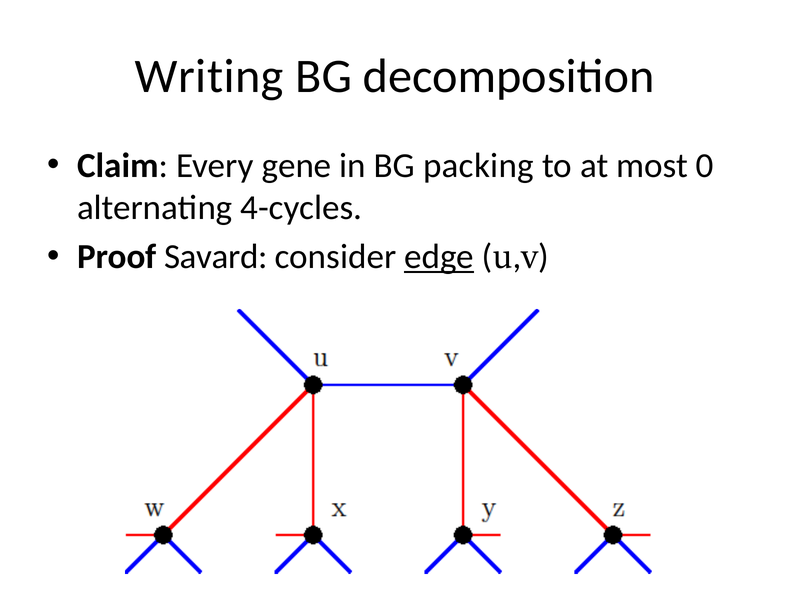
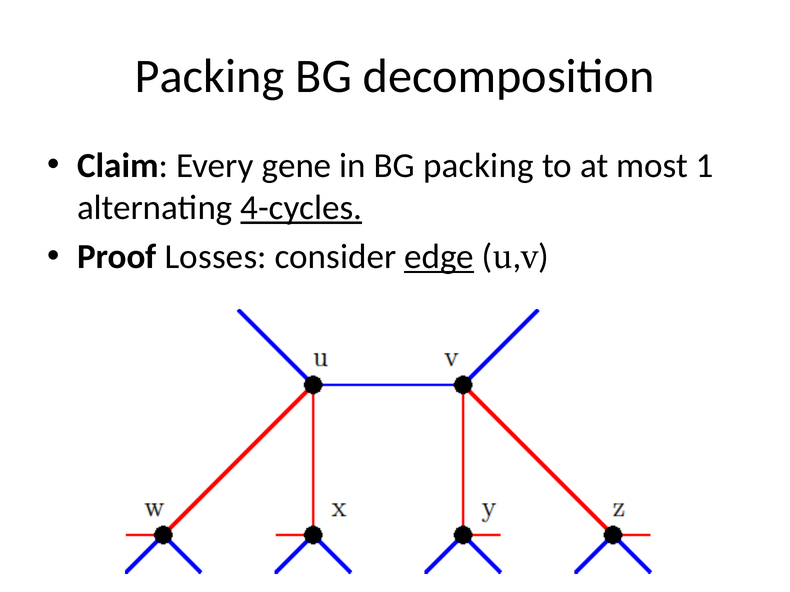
Writing: Writing -> Packing (209, 76)
0: 0 -> 1 (705, 166)
4-cycles underline: none -> present (301, 208)
Savard: Savard -> Losses (216, 257)
